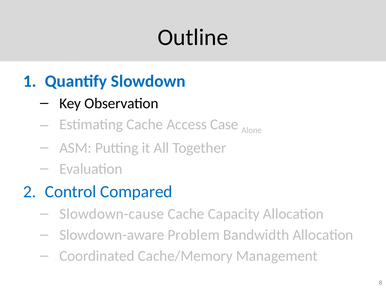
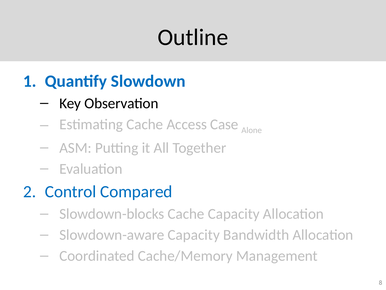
Slowdown-cause: Slowdown-cause -> Slowdown-blocks (112, 214)
Slowdown-aware Problem: Problem -> Capacity (194, 235)
